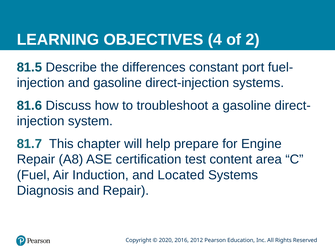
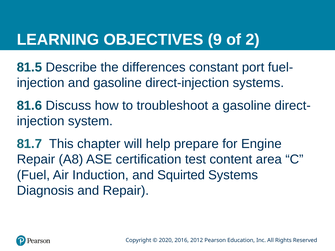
4: 4 -> 9 (215, 40)
Located: Located -> Squirted (181, 175)
